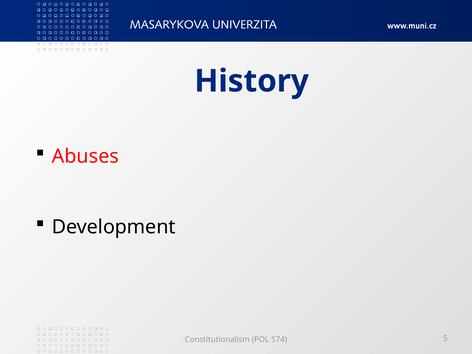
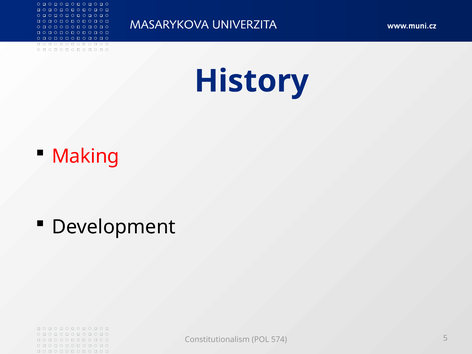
Abuses: Abuses -> Making (86, 156)
